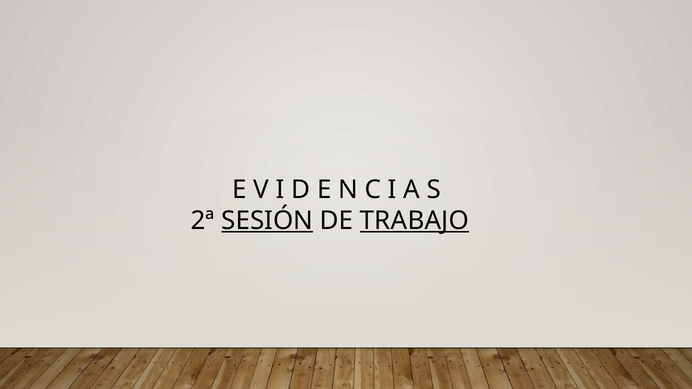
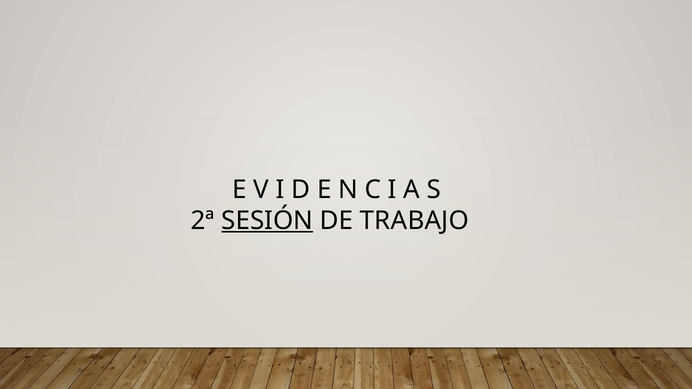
TRABAJO underline: present -> none (414, 221)
